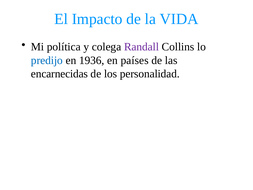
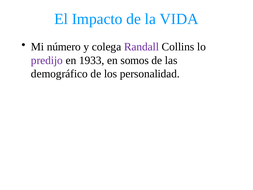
política: política -> número (64, 47)
predijo colour: blue -> purple (47, 60)
1936: 1936 -> 1933 (92, 60)
países: países -> somos (135, 60)
encarnecidas: encarnecidas -> demográfico (59, 74)
